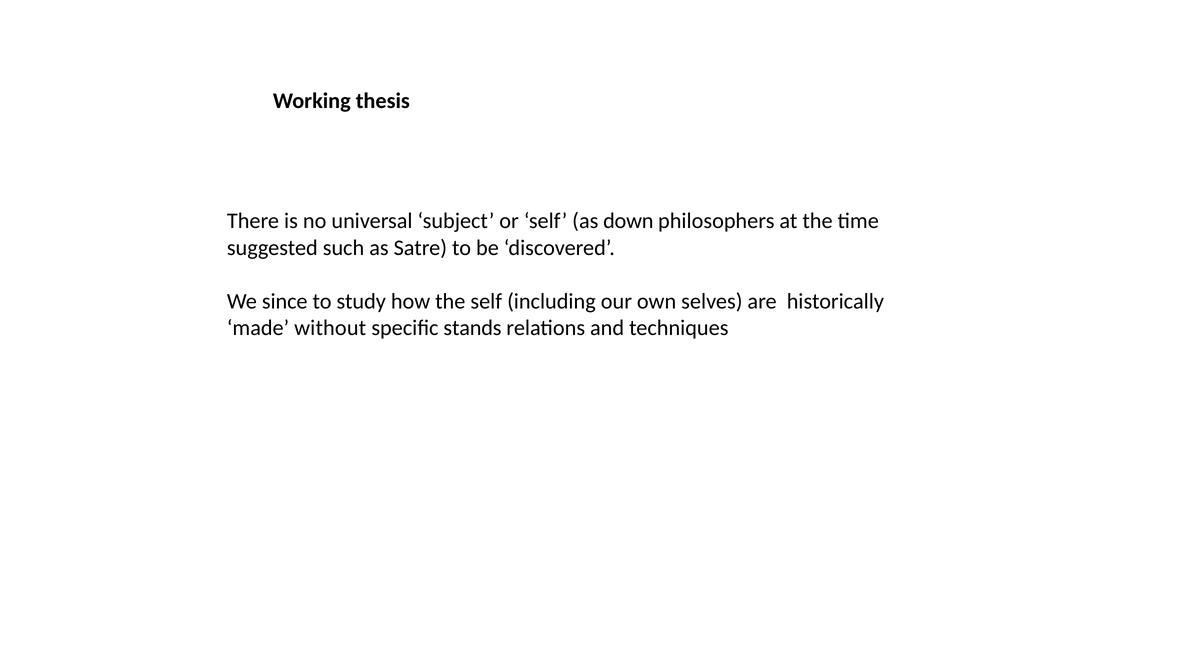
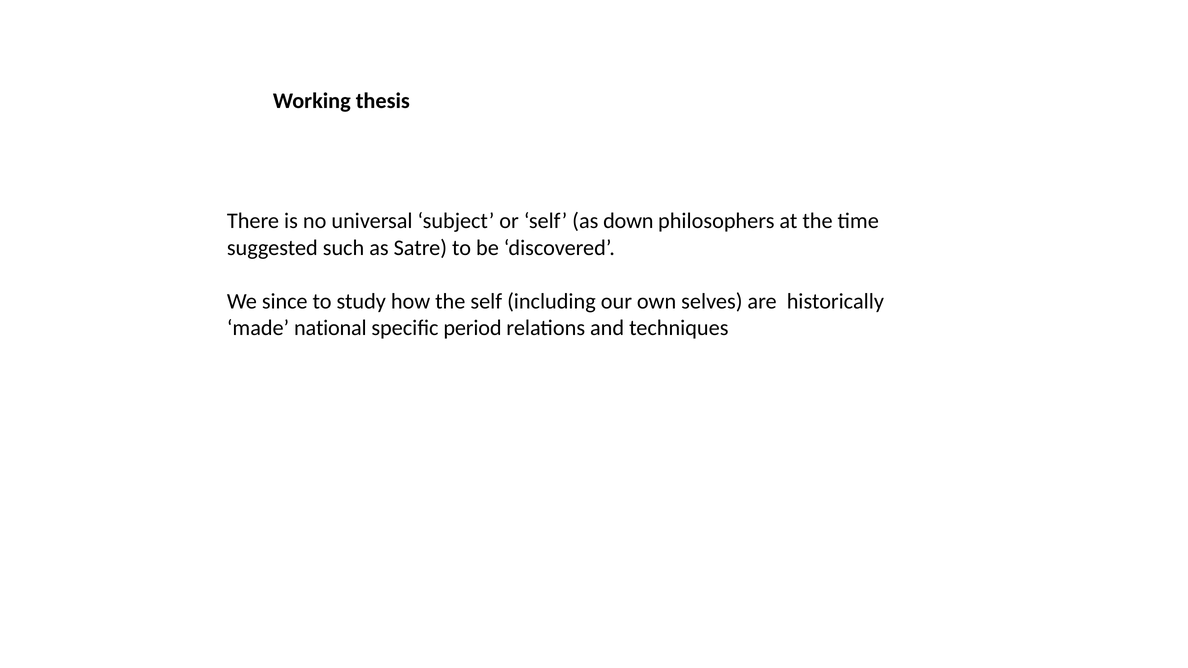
without: without -> national (330, 328)
stands: stands -> period (473, 328)
